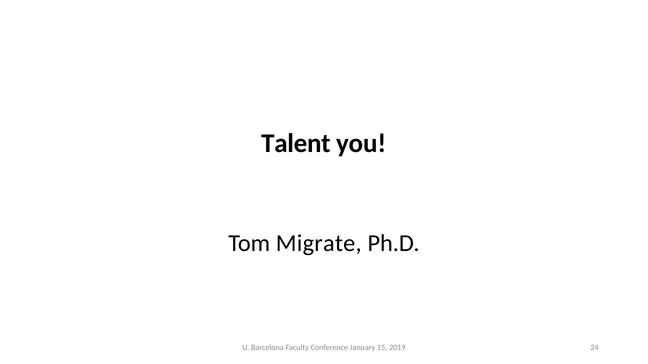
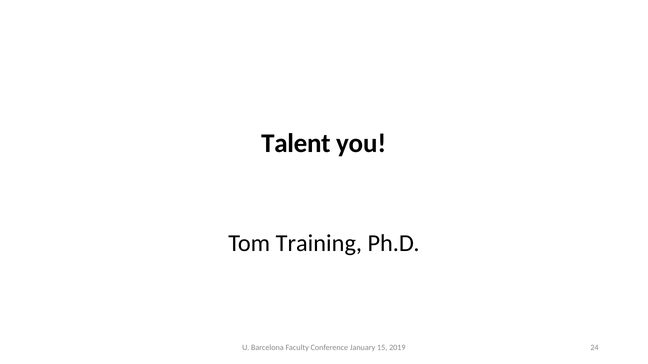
Migrate: Migrate -> Training (319, 244)
